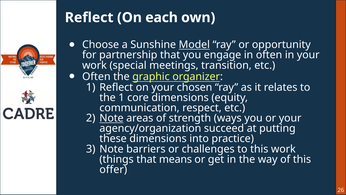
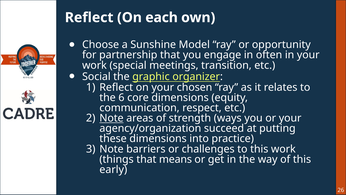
Model underline: present -> none (194, 45)
Often: Often -> Social (96, 77)
the 1: 1 -> 6 (121, 97)
offer: offer -> early (113, 169)
